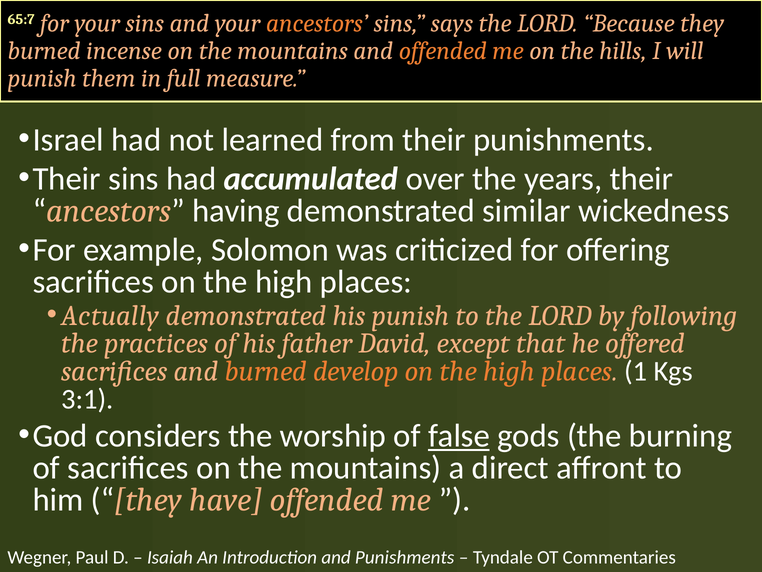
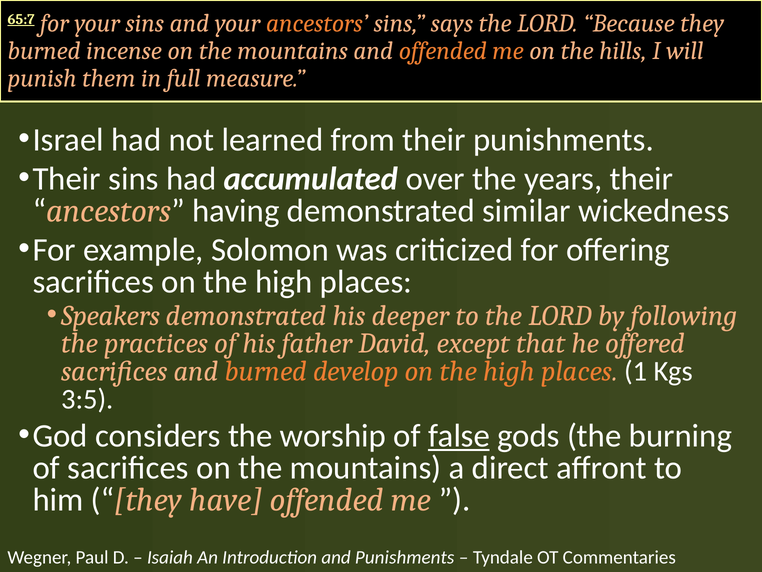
65:7 underline: none -> present (21, 19)
Actually: Actually -> Speakers (111, 315)
his punish: punish -> deeper (411, 315)
3:1: 3:1 -> 3:5 (87, 399)
